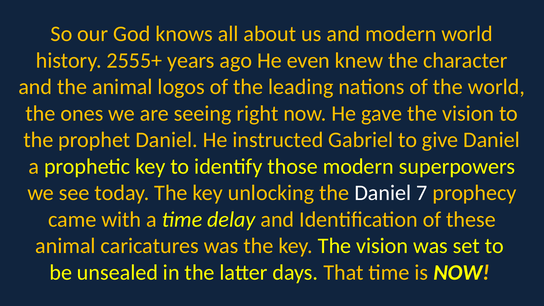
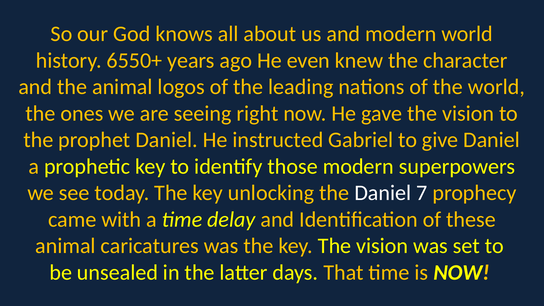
2555+: 2555+ -> 6550+ (134, 60)
